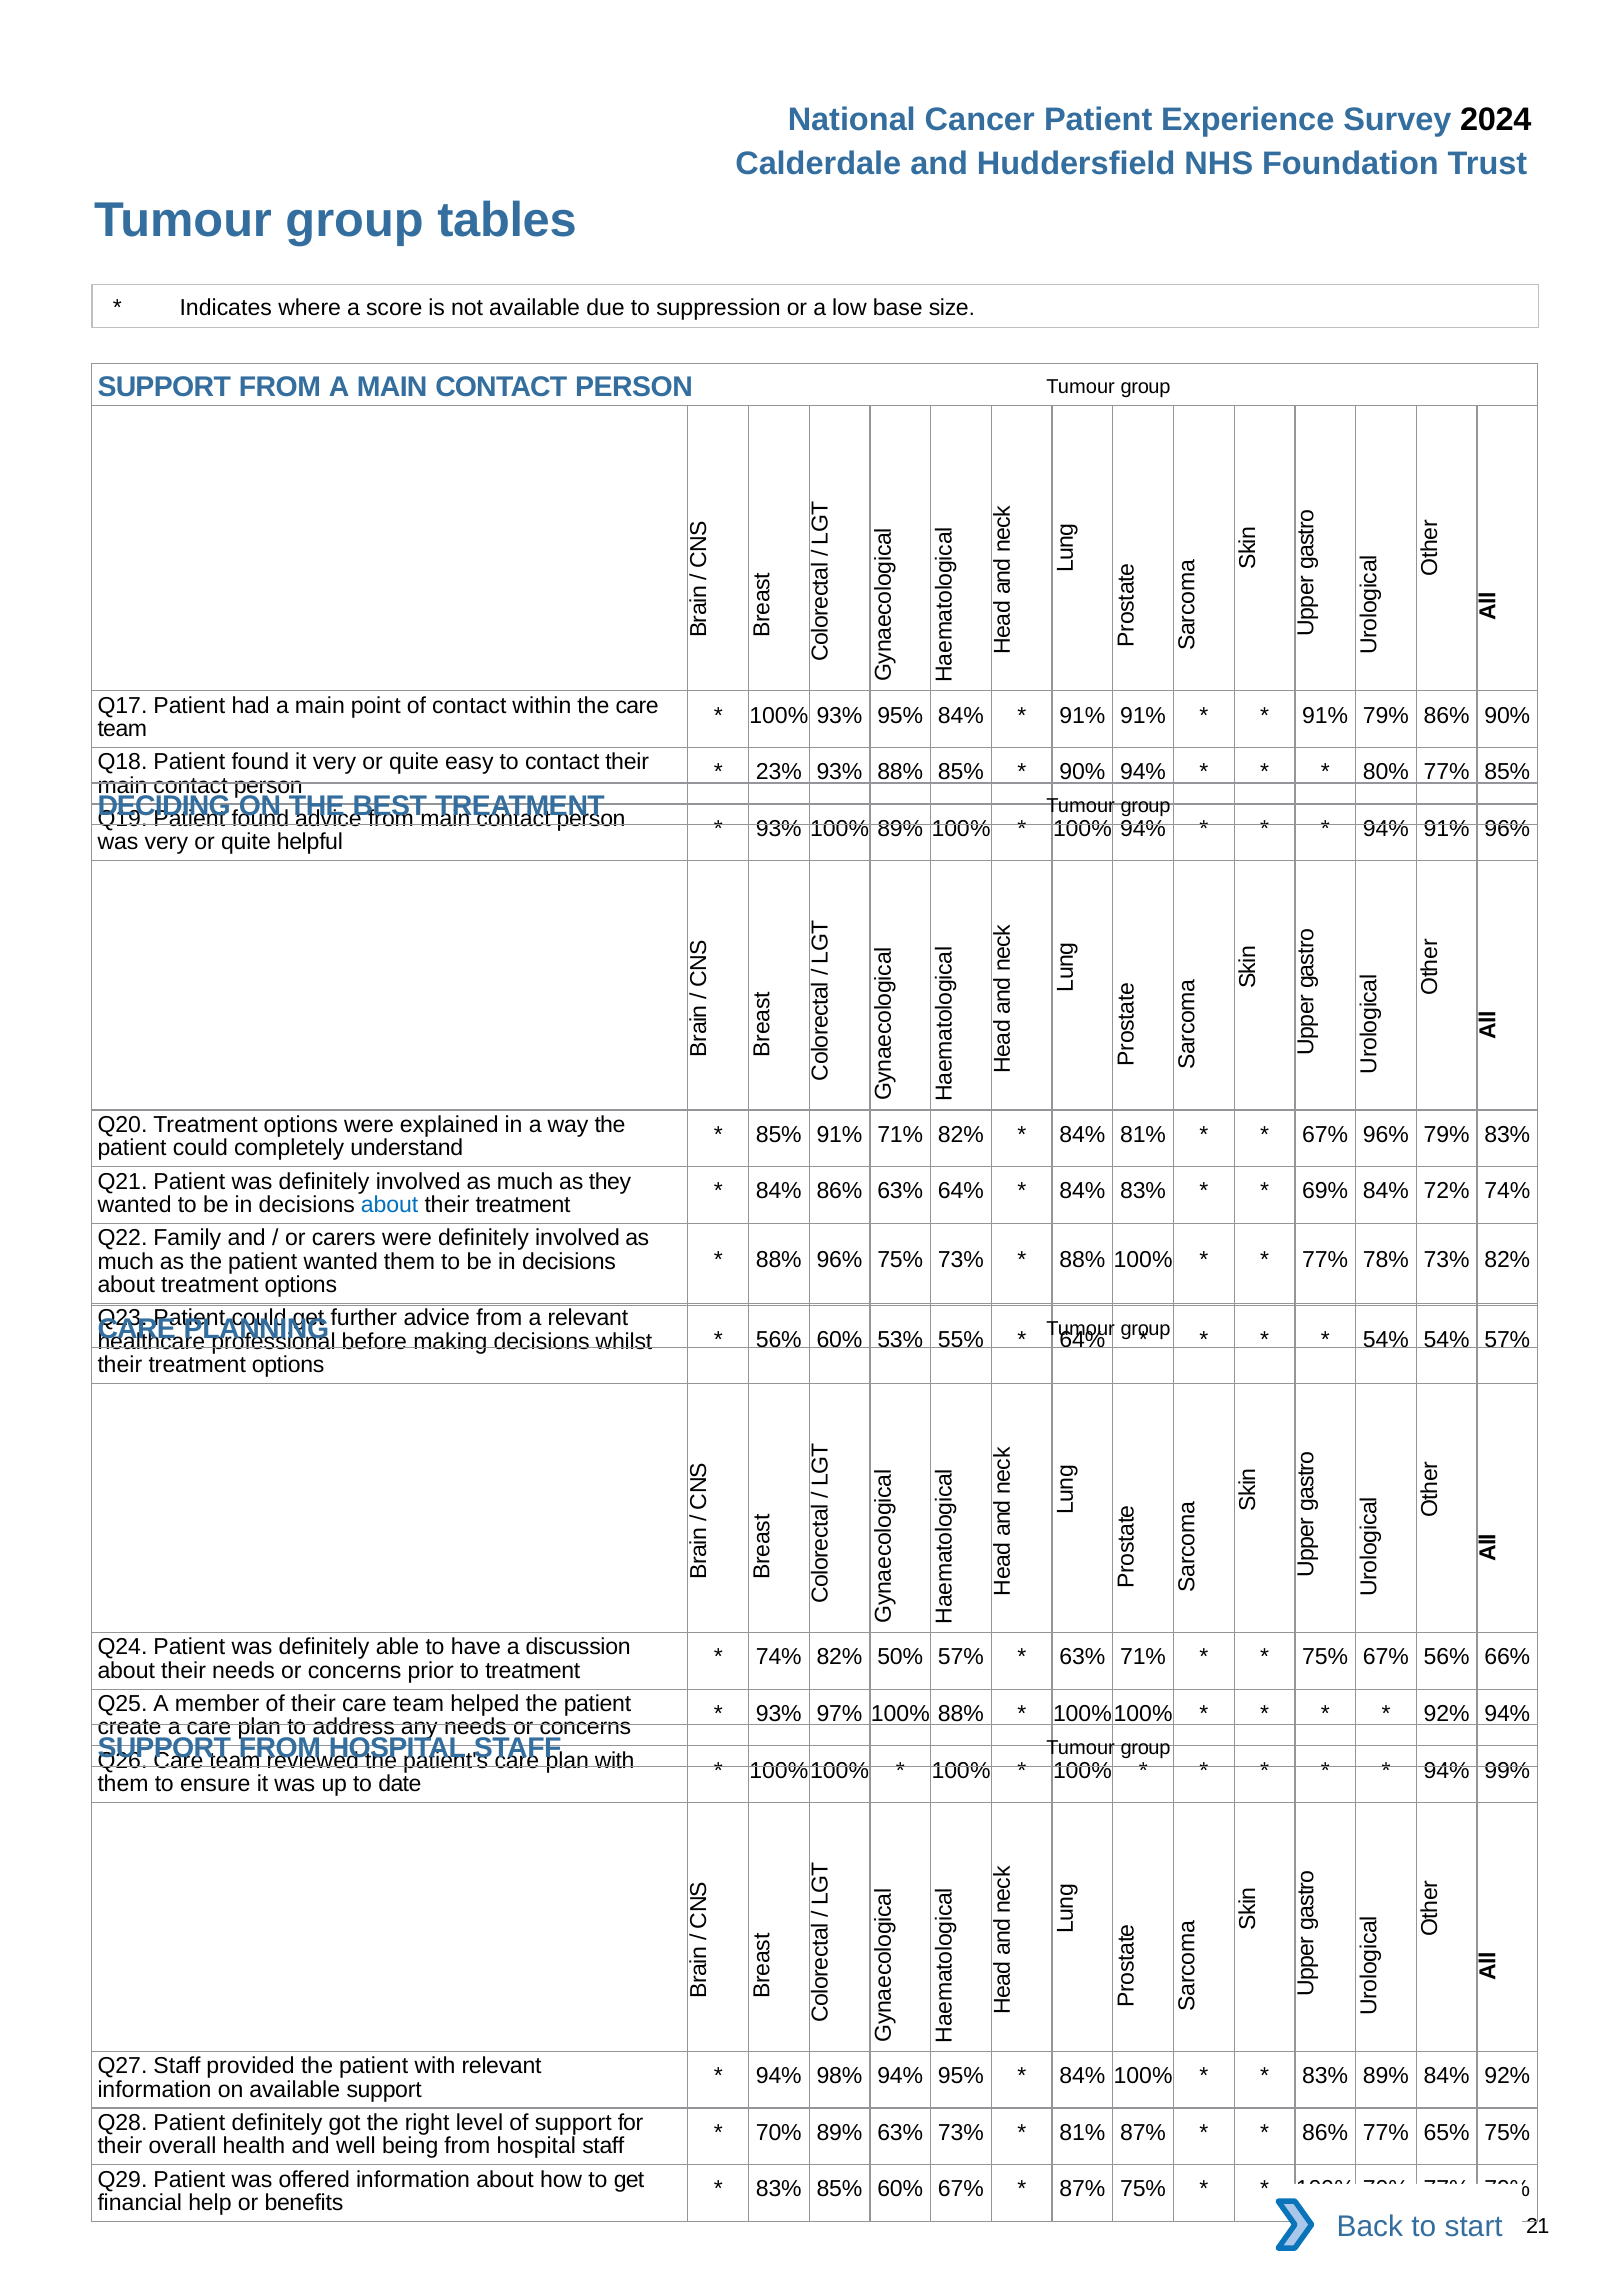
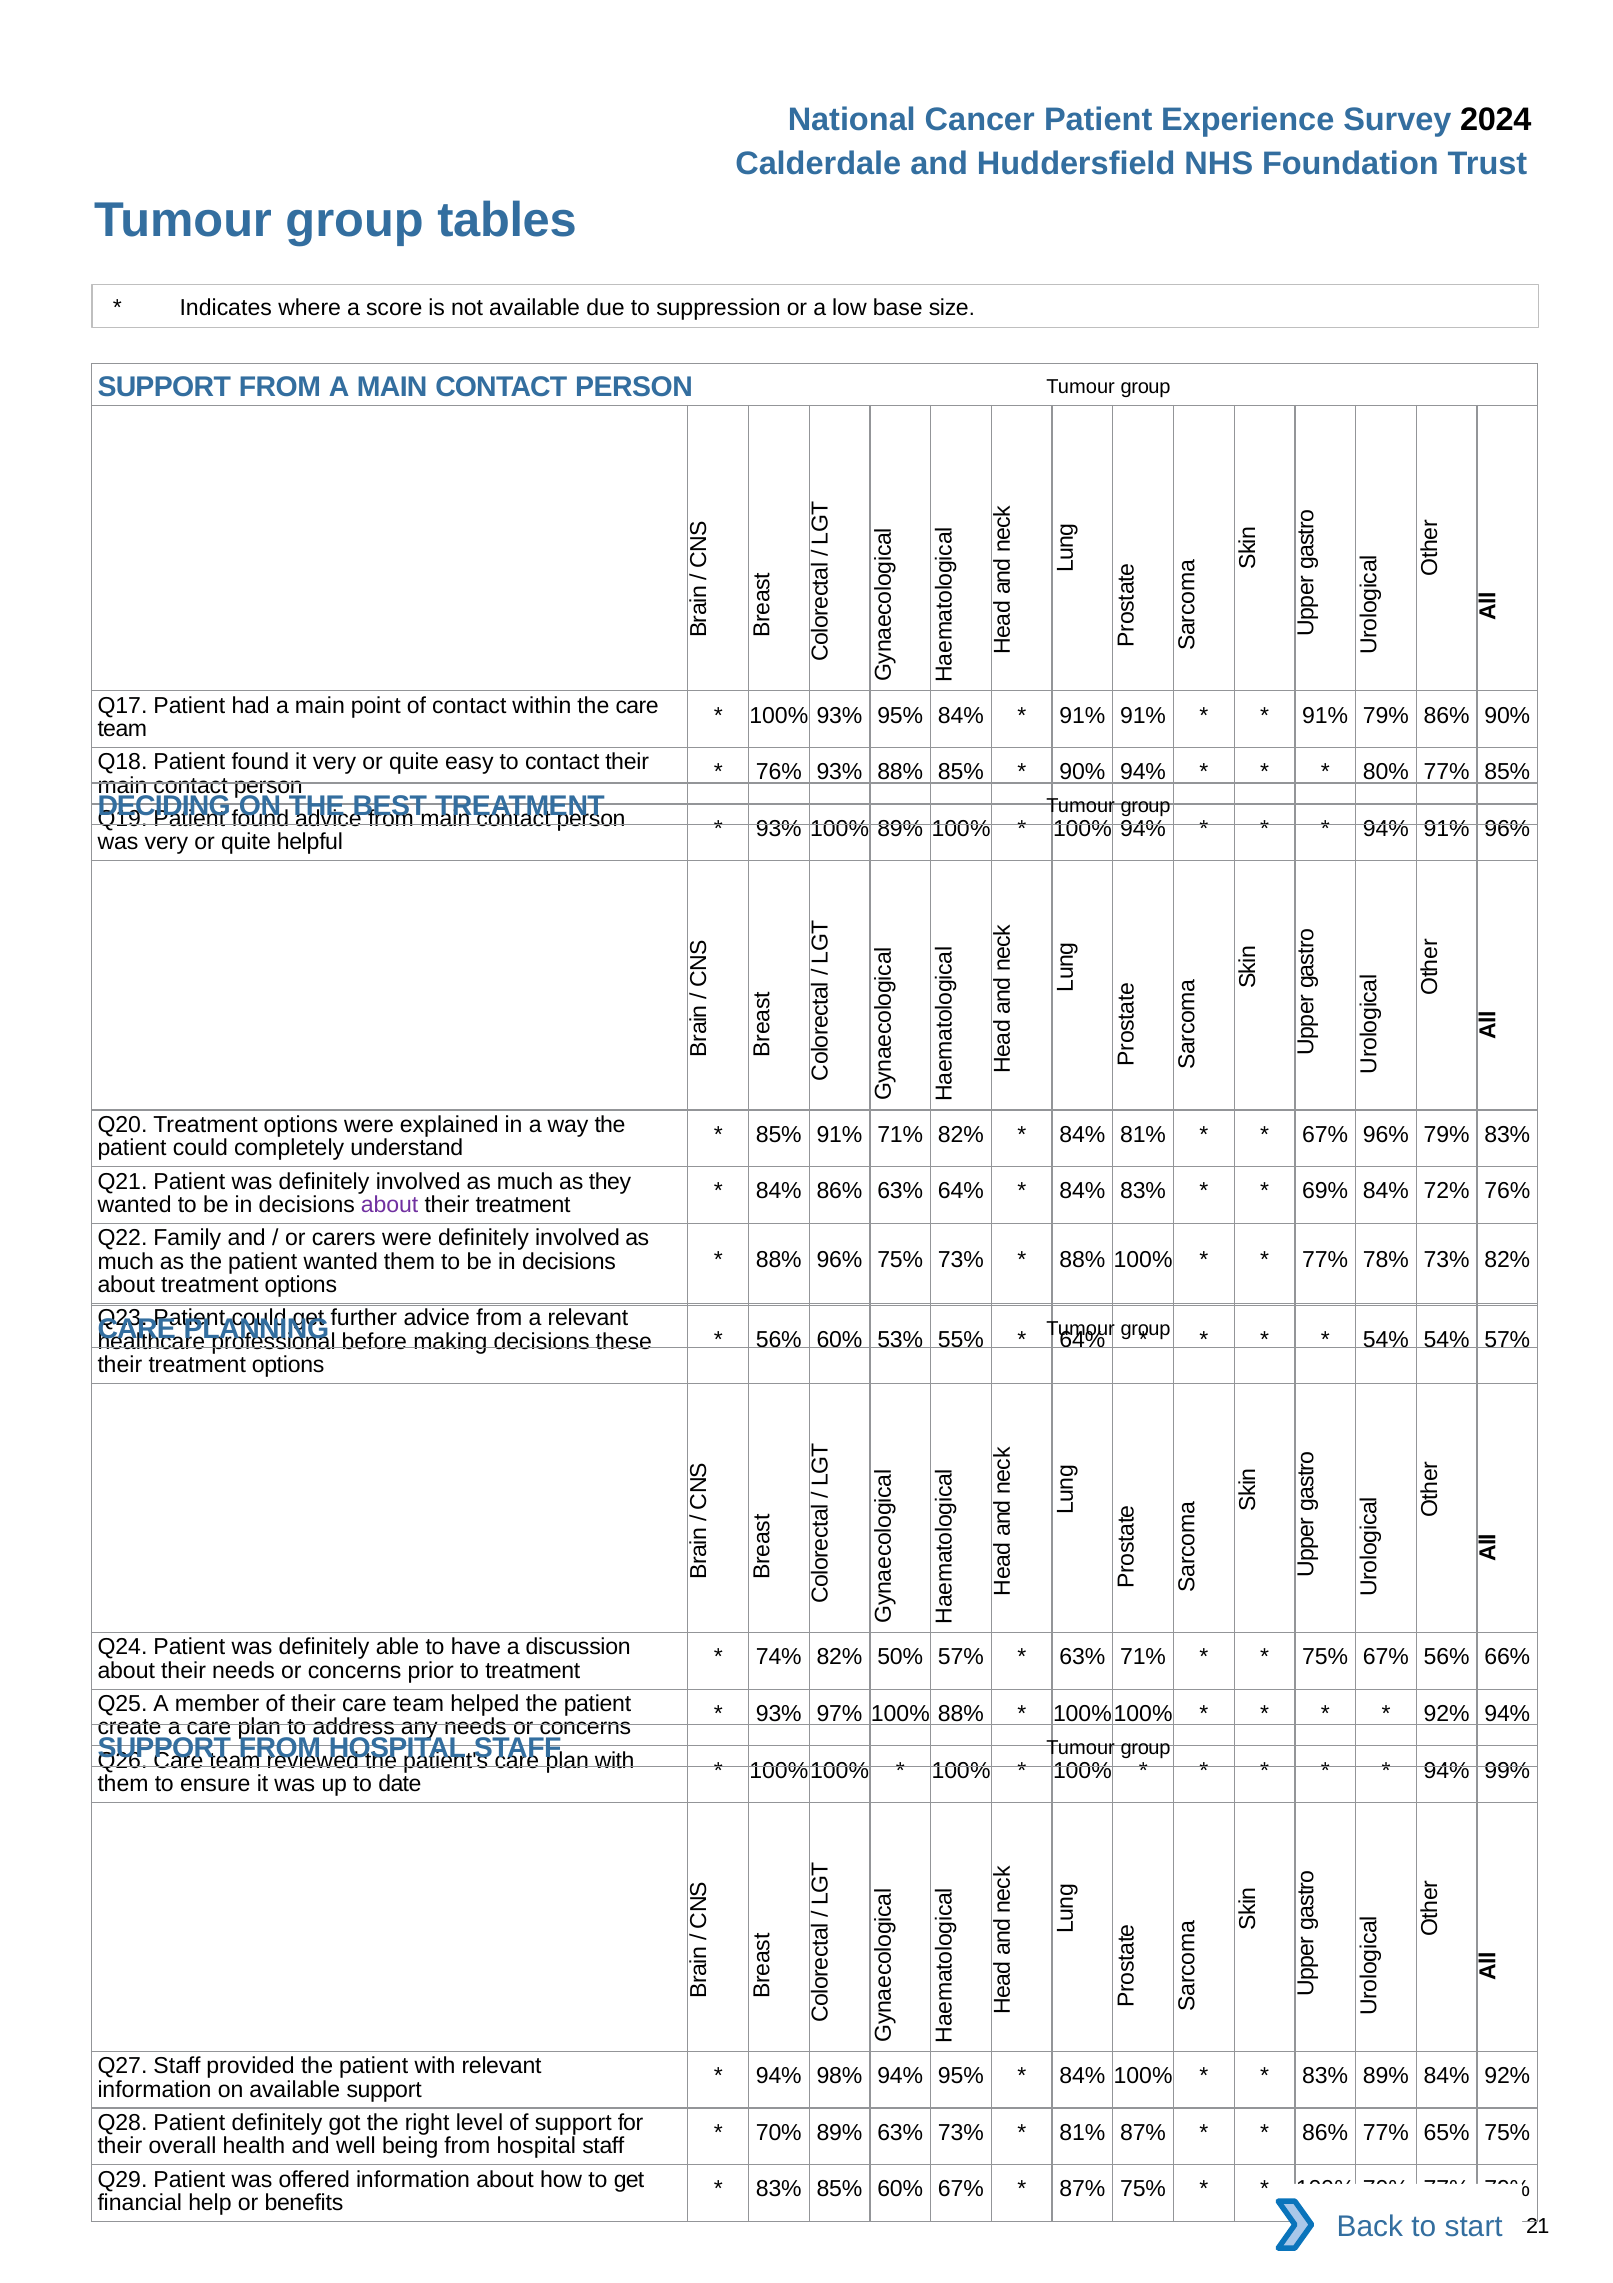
23%: 23% -> 76% (779, 772)
72% 74%: 74% -> 76% (1507, 1191)
about colour: blue -> purple (390, 1205)
whilst: whilst -> these (624, 1341)
